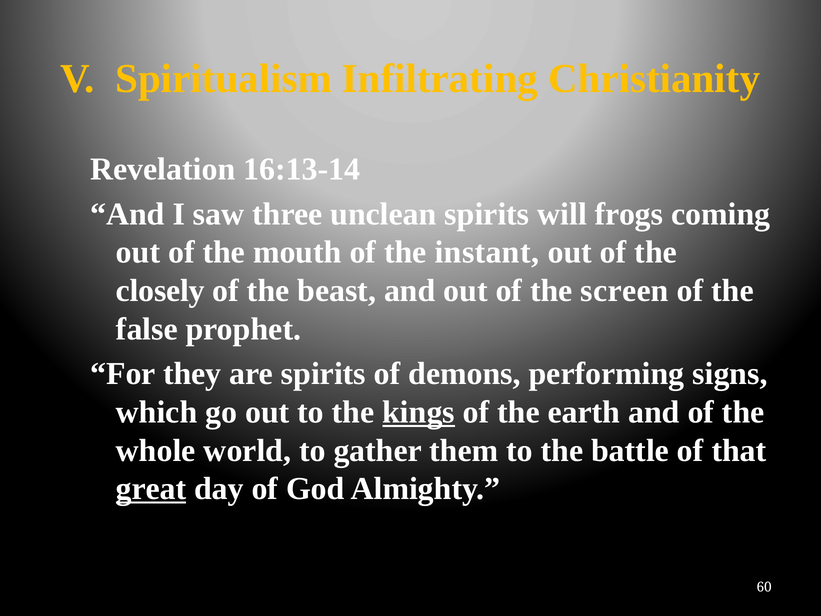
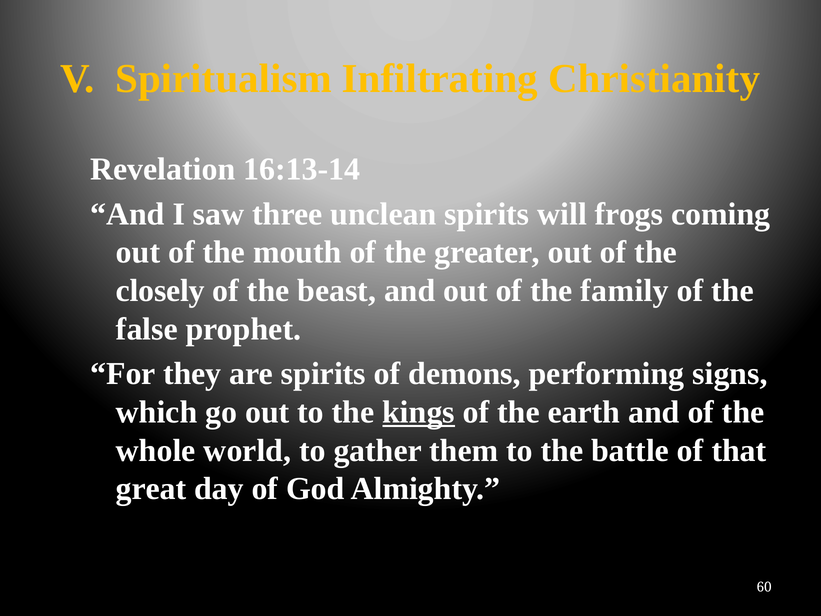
instant: instant -> greater (487, 252)
screen: screen -> family (625, 291)
great underline: present -> none (151, 489)
